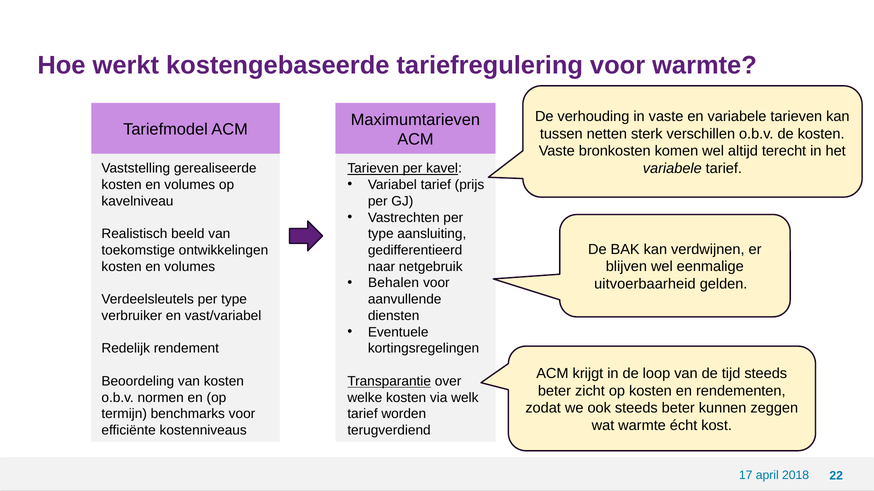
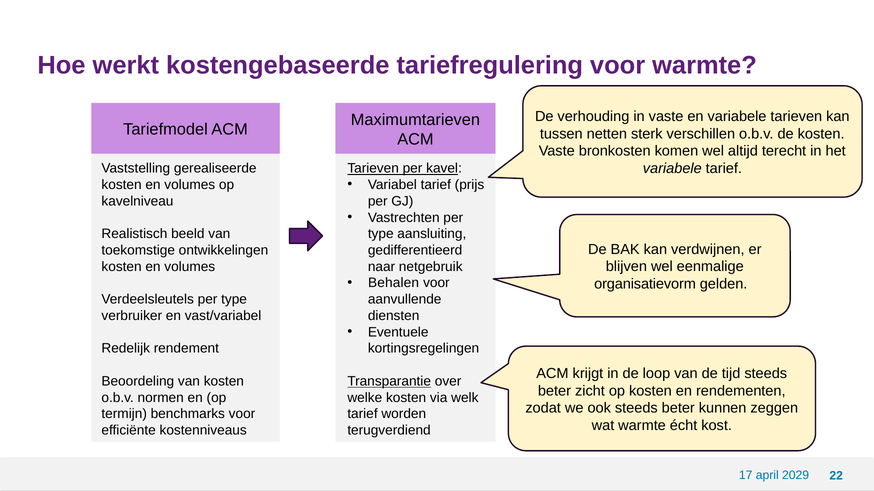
uitvoerbaarheid: uitvoerbaarheid -> organisatievorm (645, 284)
2018: 2018 -> 2029 (796, 476)
